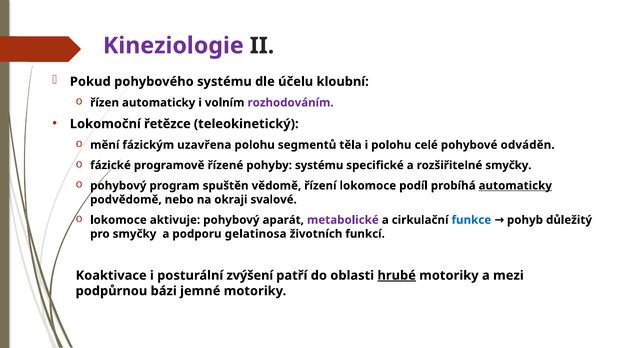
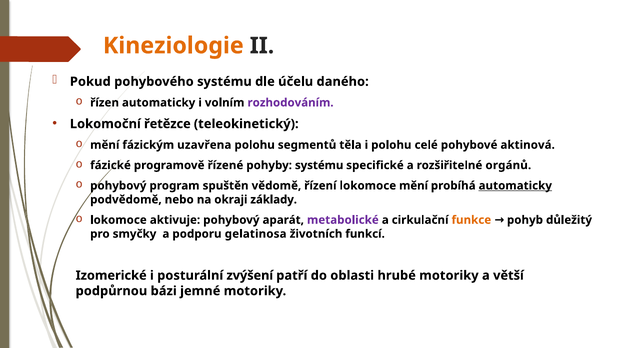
Kineziologie colour: purple -> orange (173, 46)
kloubní: kloubní -> daného (343, 82)
odváděn: odváděn -> aktinová (528, 145)
rozšiřitelné smyčky: smyčky -> orgánů (508, 165)
lokomoce podíl: podíl -> mění (414, 186)
svalové: svalové -> základy (274, 200)
funkce colour: blue -> orange (471, 220)
Koaktivace: Koaktivace -> Izomerické (111, 276)
hrubé underline: present -> none (397, 276)
mezi: mezi -> větší (508, 276)
